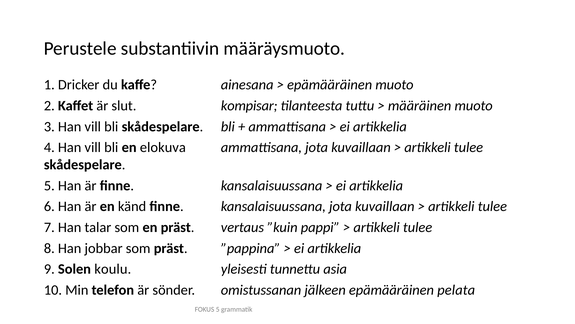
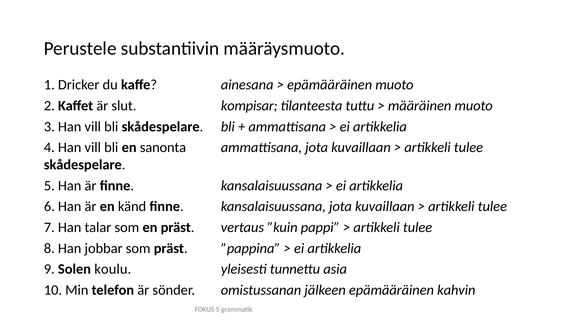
elokuva: elokuva -> sanonta (163, 147)
pelata: pelata -> kahvin (456, 290)
